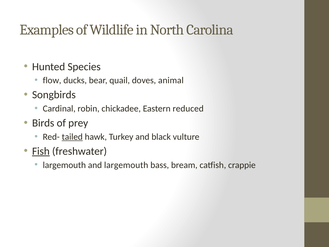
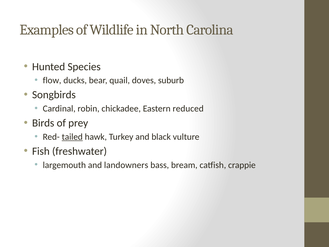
animal: animal -> suburb (171, 80)
Fish underline: present -> none (41, 151)
and largemouth: largemouth -> landowners (126, 165)
